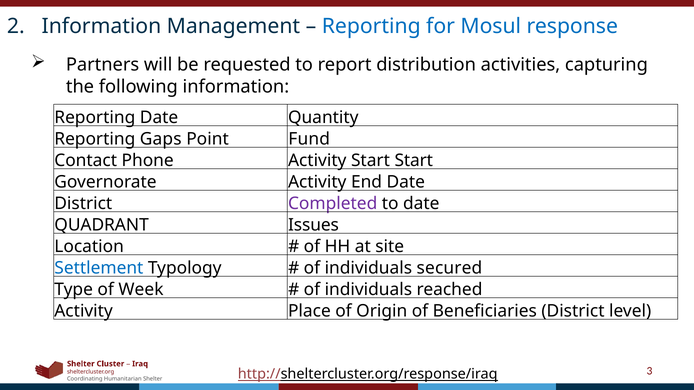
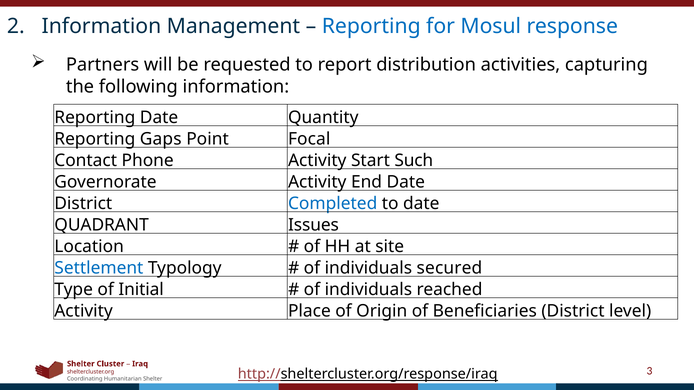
Fund: Fund -> Focal (309, 139)
Start Start: Start -> Such (414, 161)
Completed colour: purple -> blue (333, 204)
Week: Week -> Initial (141, 290)
